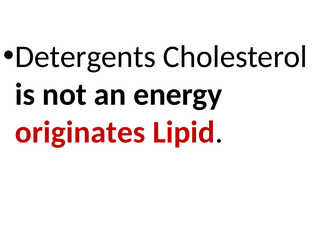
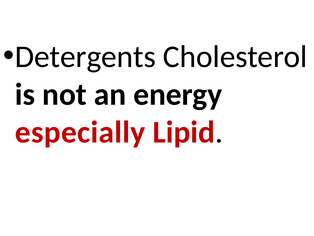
originates: originates -> especially (80, 132)
